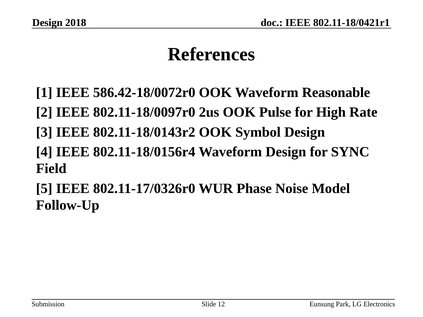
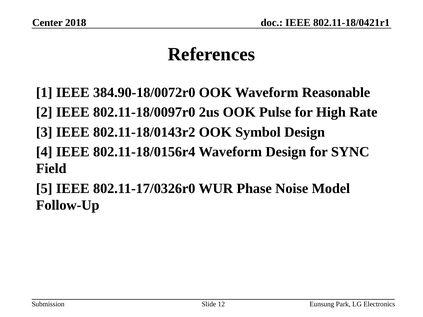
Design: Design -> Center (47, 23)
586.42-18/0072r0: 586.42-18/0072r0 -> 384.90-18/0072r0 (144, 93)
